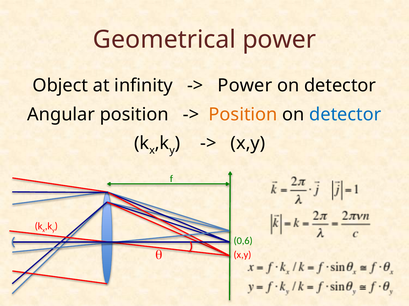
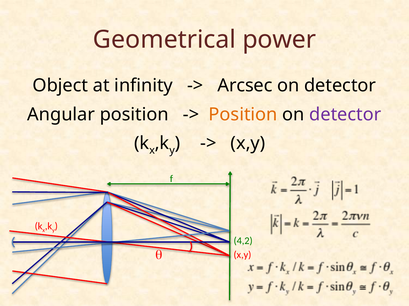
Power: Power -> Arcsec (245, 86)
detector colour: blue -> purple (345, 115)
0,6: 0,6 -> 4,2 (243, 241)
